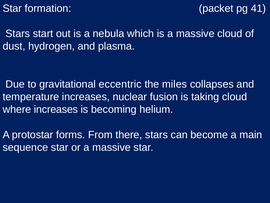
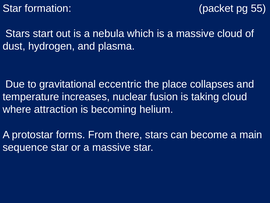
41: 41 -> 55 (258, 8)
miles: miles -> place (175, 84)
where increases: increases -> attraction (56, 109)
